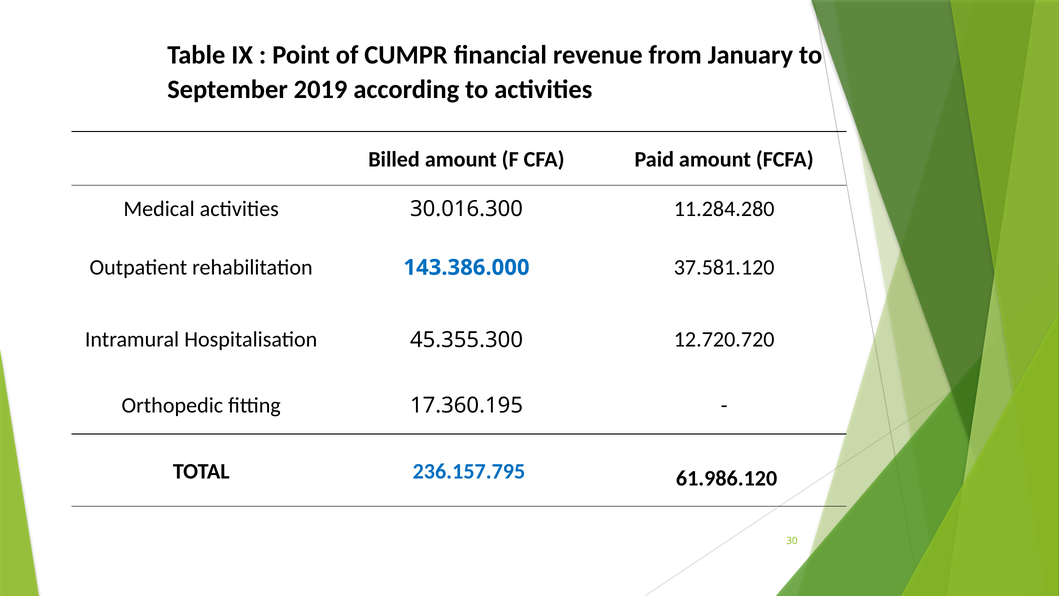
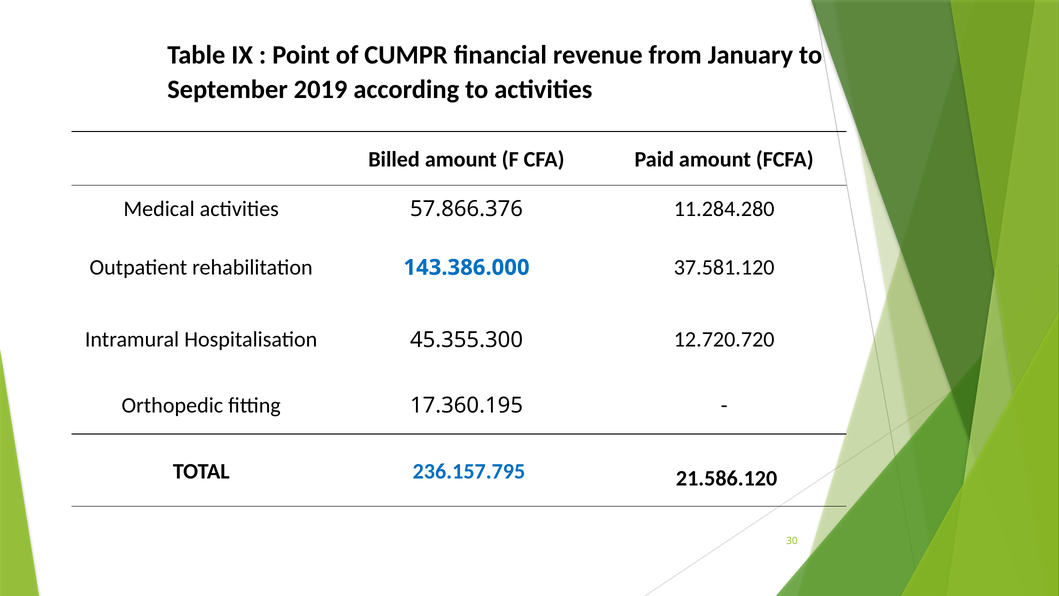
30.016.300: 30.016.300 -> 57.866.376 (467, 209)
61.986.120: 61.986.120 -> 21.586.120 (727, 478)
